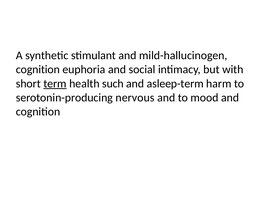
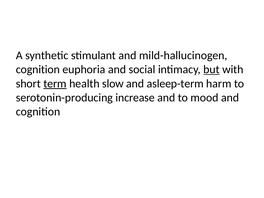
but underline: none -> present (211, 69)
such: such -> slow (113, 84)
nervous: nervous -> increase (135, 98)
